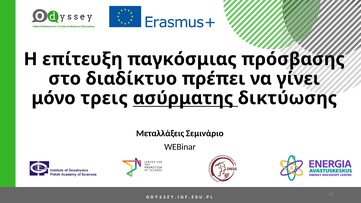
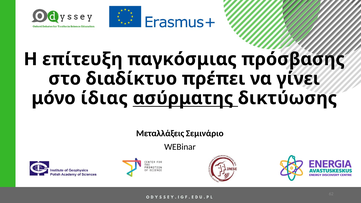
τρεις: τρεις -> ίδιας (104, 98)
